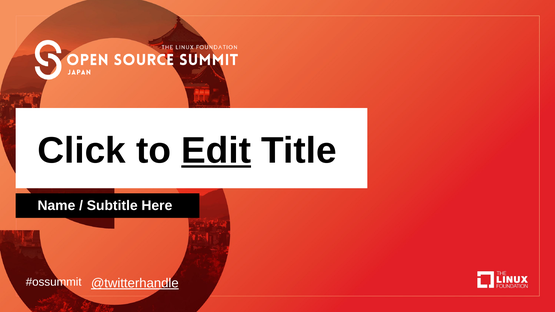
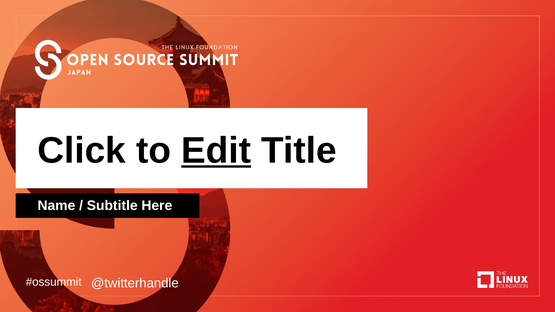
@twitterhandle underline: present -> none (135, 283)
